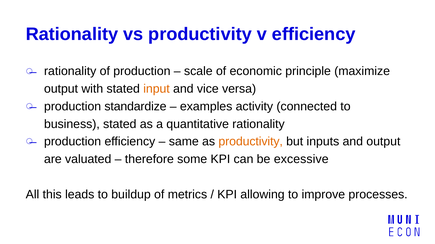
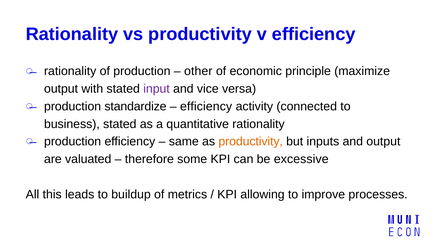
scale: scale -> other (198, 71)
input colour: orange -> purple (157, 89)
examples: examples -> efficiency (206, 107)
